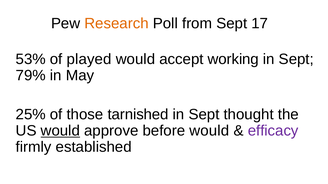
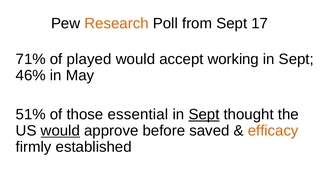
53%: 53% -> 71% (31, 59)
79%: 79% -> 46% (31, 76)
25%: 25% -> 51% (31, 115)
tarnished: tarnished -> essential (138, 115)
Sept underline: none -> present (204, 115)
before would: would -> saved (209, 131)
efficacy colour: purple -> orange (273, 131)
